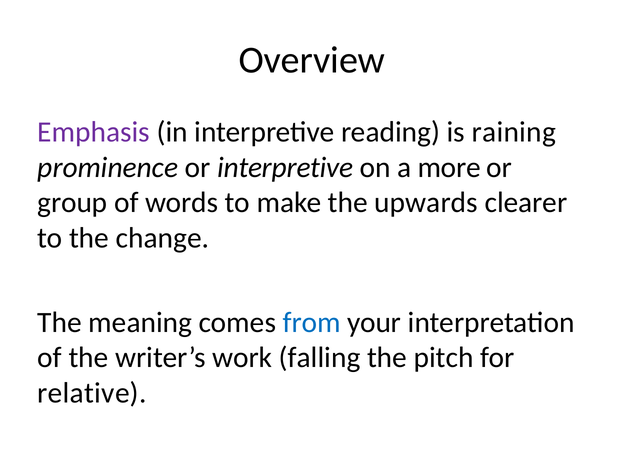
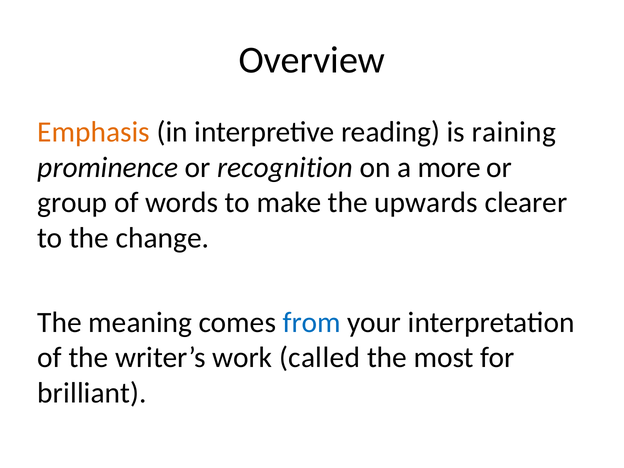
Emphasis colour: purple -> orange (94, 132)
or interpretive: interpretive -> recognition (285, 167)
falling: falling -> called (320, 358)
pitch: pitch -> most (444, 358)
relative: relative -> brilliant (92, 393)
